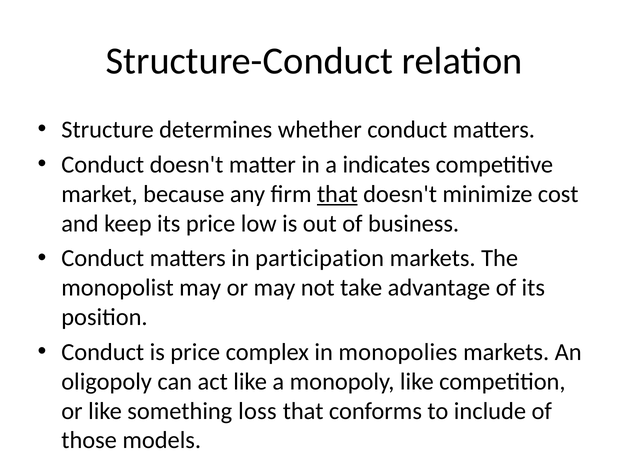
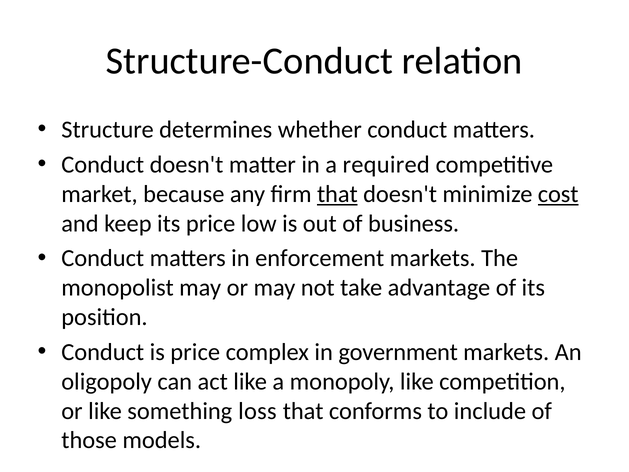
indicates: indicates -> required (386, 165)
cost underline: none -> present (558, 194)
participation: participation -> enforcement (320, 258)
monopolies: monopolies -> government (398, 352)
